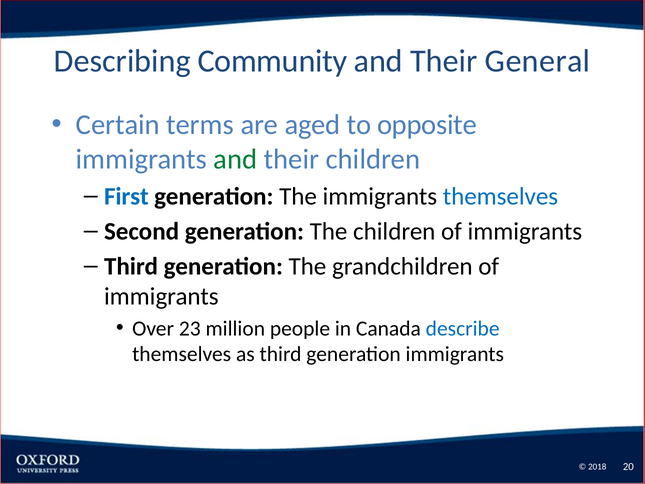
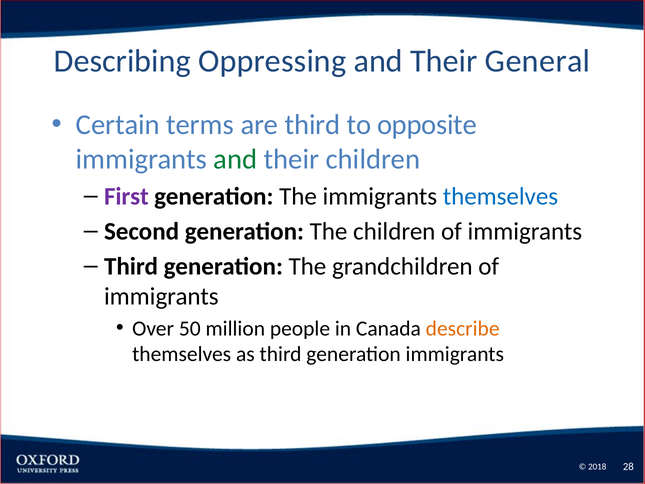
Community: Community -> Oppressing (272, 61)
are aged: aged -> third (313, 125)
First colour: blue -> purple (126, 196)
23: 23 -> 50 (190, 328)
describe colour: blue -> orange (463, 328)
20: 20 -> 28 (628, 467)
